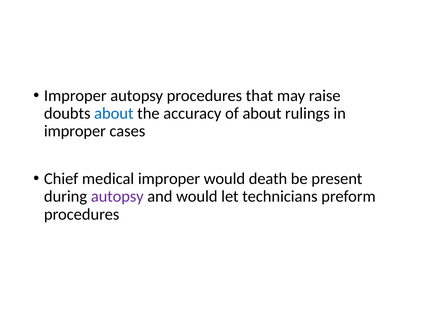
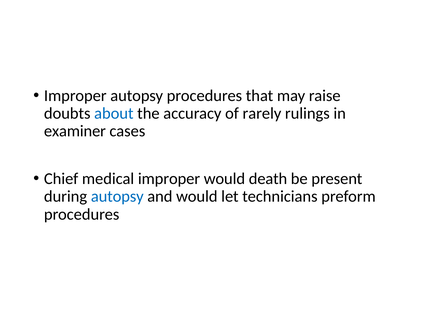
of about: about -> rarely (262, 113)
improper: improper -> examiner (75, 131)
autopsy colour: purple -> blue (117, 196)
